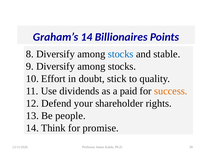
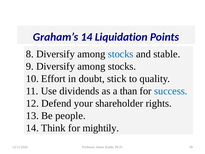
Billionaires: Billionaires -> Liquidation (121, 37)
paid: paid -> than (129, 91)
success colour: orange -> blue (171, 91)
promise: promise -> mightily (101, 128)
